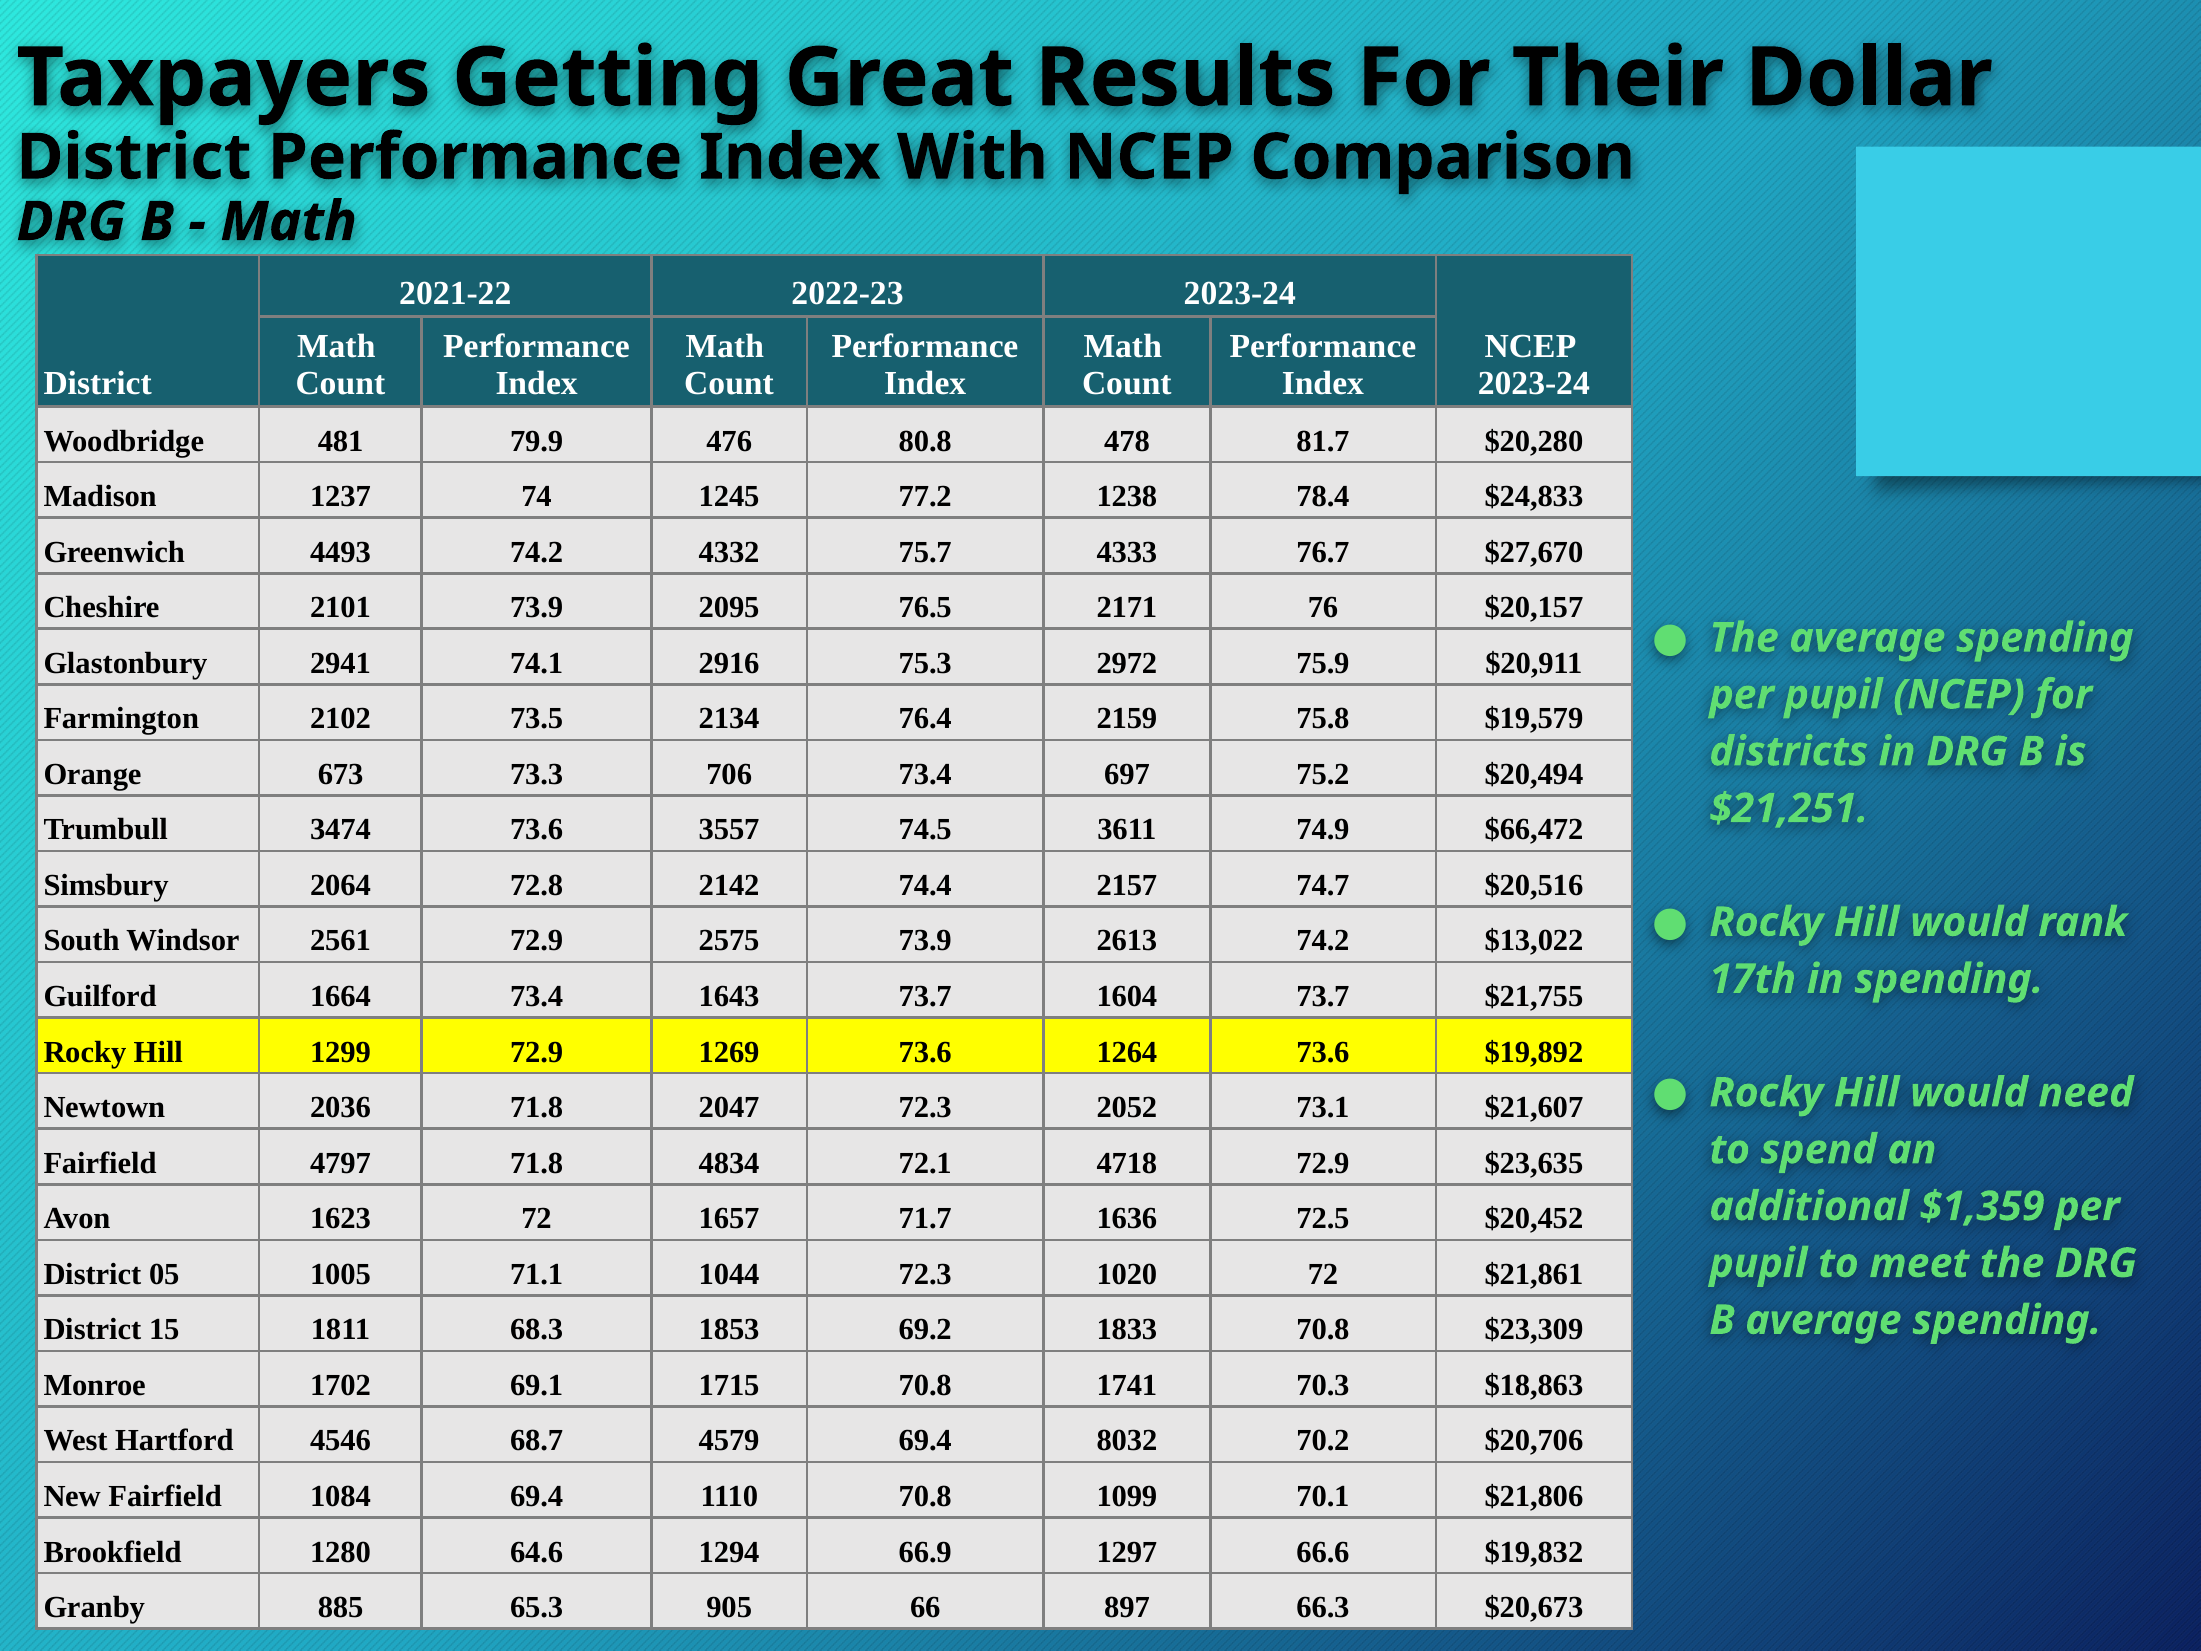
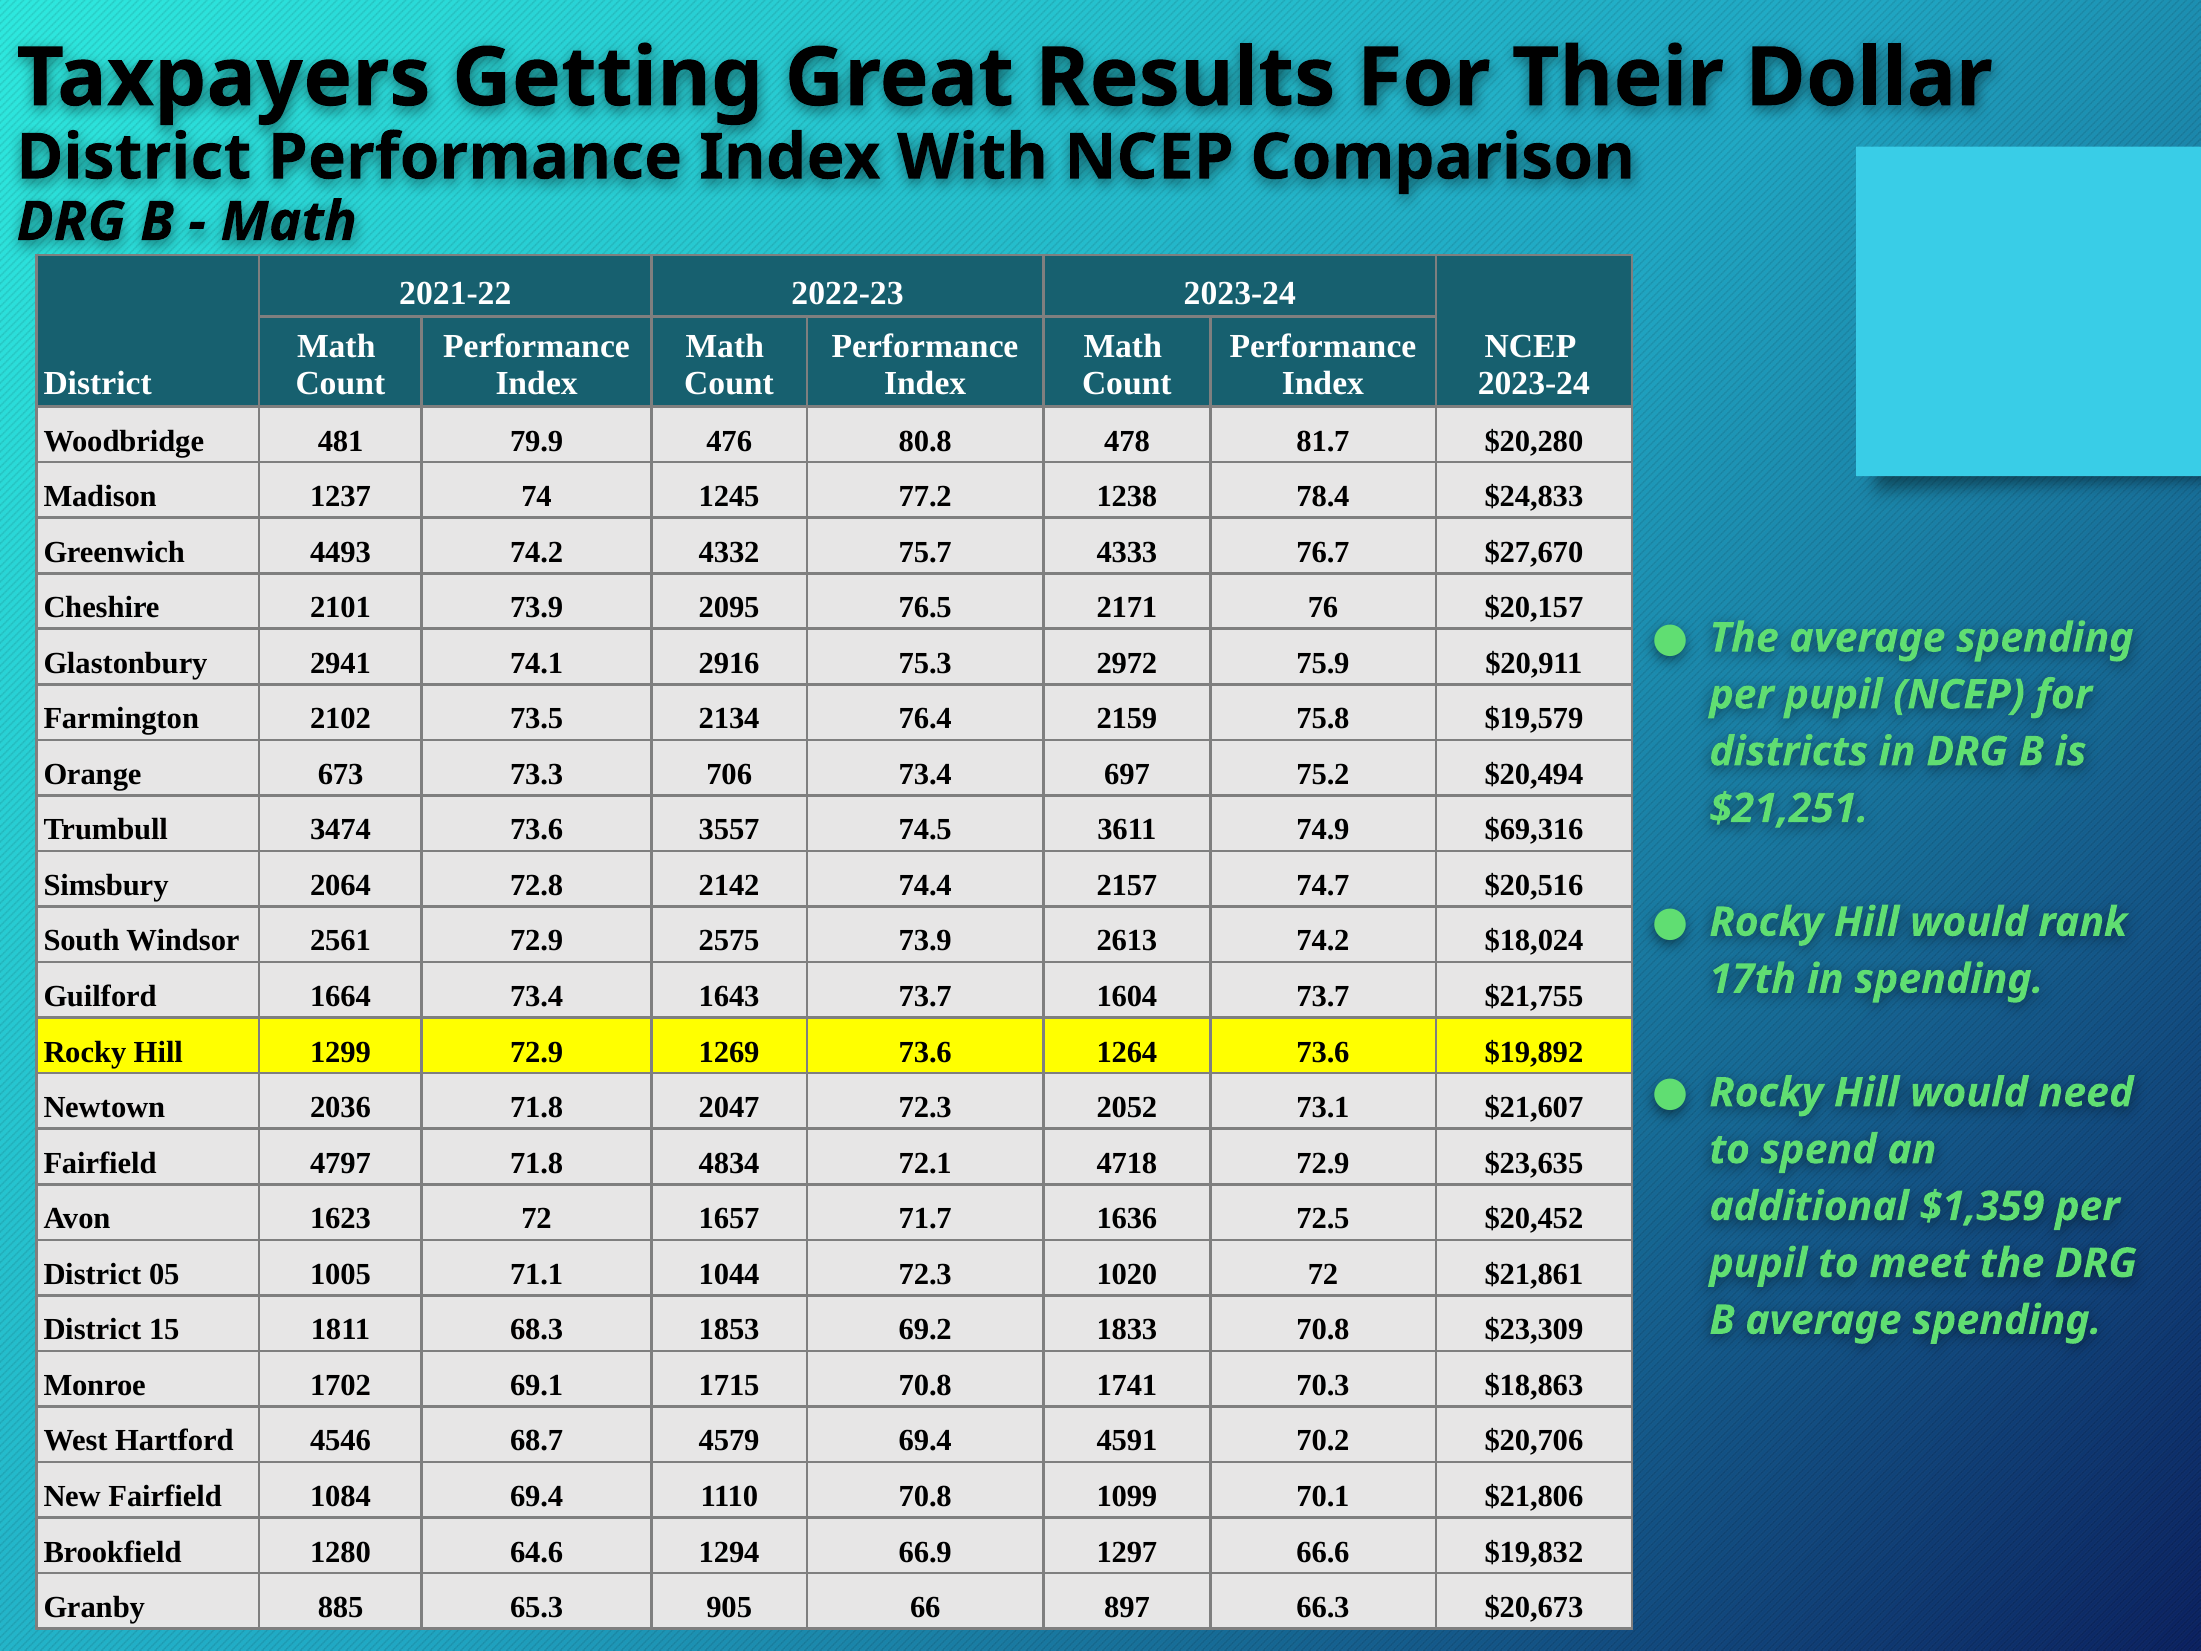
$66,472: $66,472 -> $69,316 (1534, 830)
$13,022: $13,022 -> $18,024 (1534, 941)
8032: 8032 -> 4591 (1127, 1441)
